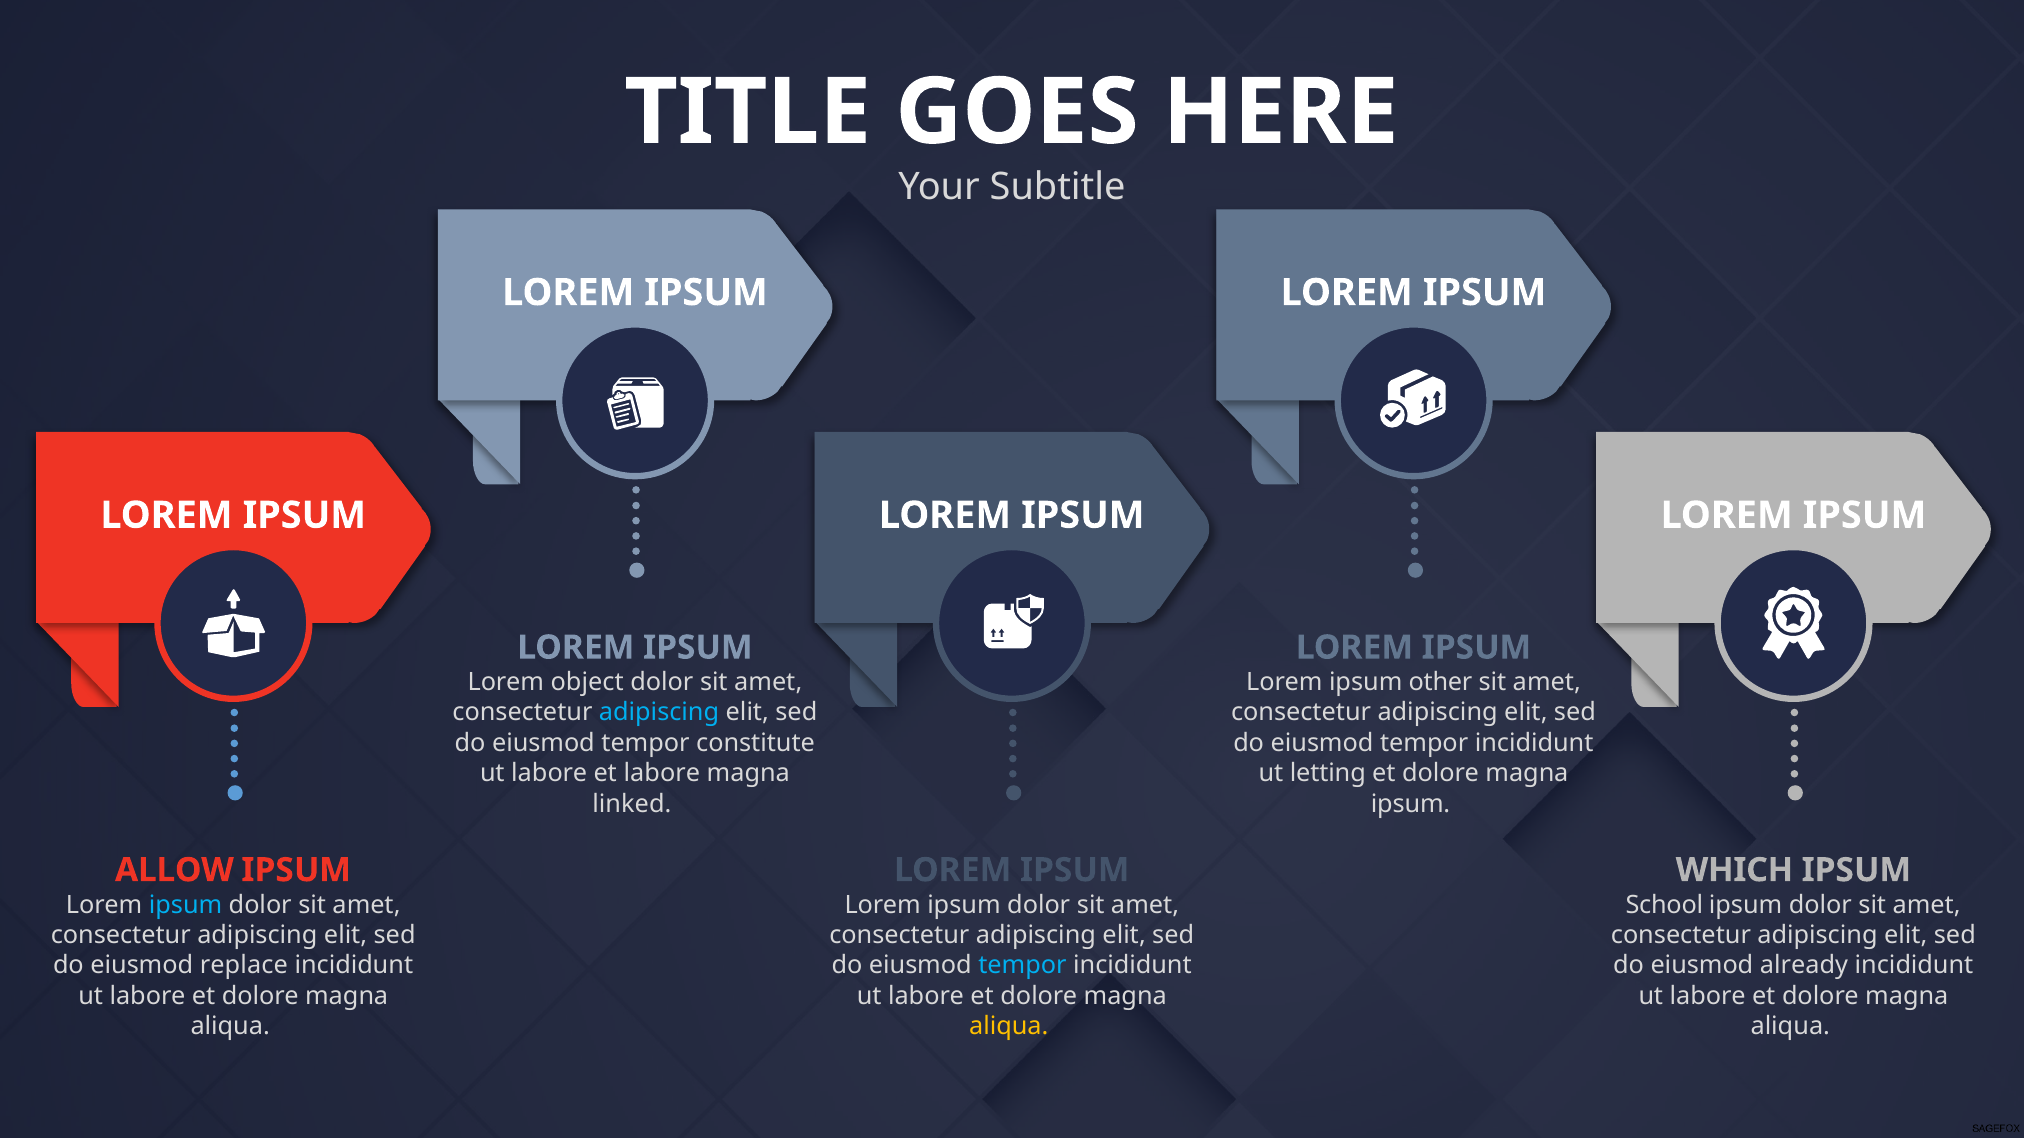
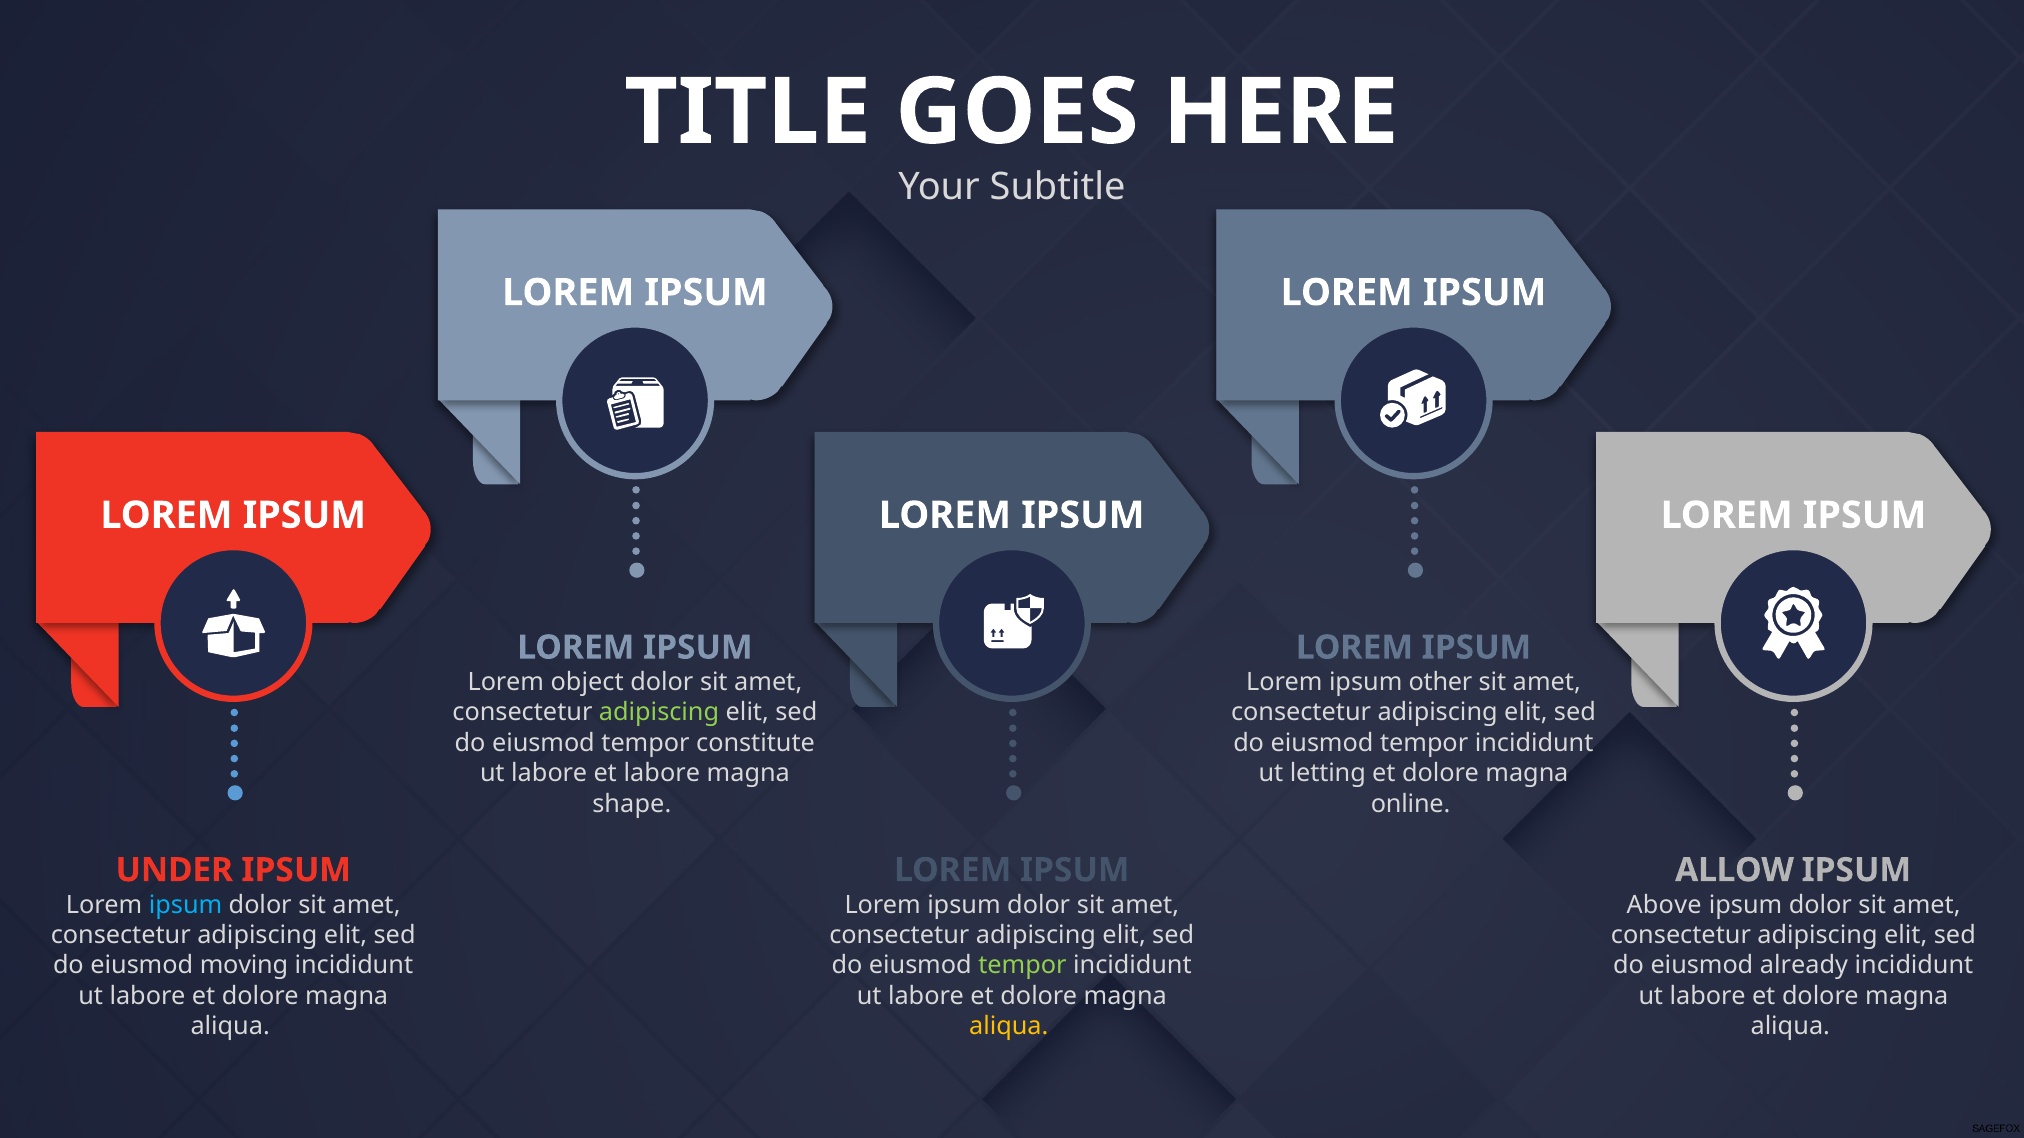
adipiscing colour: light blue -> light green (659, 713)
linked: linked -> shape (632, 804)
ipsum: ipsum -> online (1411, 804)
ALLOW: ALLOW -> UNDER (174, 871)
WHICH: WHICH -> ALLOW (1734, 871)
School: School -> Above (1664, 905)
replace: replace -> moving (244, 966)
tempor colour: light blue -> light green (1022, 966)
